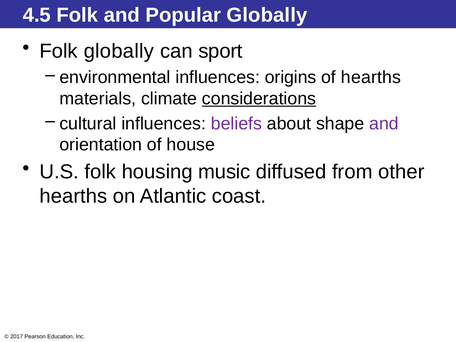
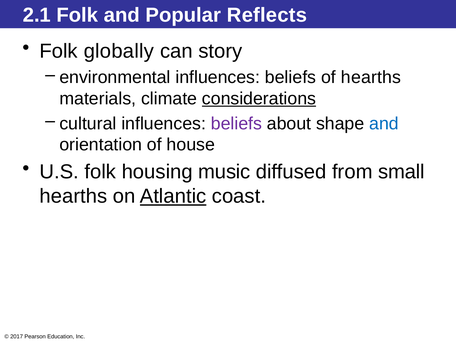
4.5: 4.5 -> 2.1 (37, 15)
Popular Globally: Globally -> Reflects (267, 15)
sport: sport -> story (220, 51)
environmental influences origins: origins -> beliefs (291, 77)
and colour: purple -> blue (384, 124)
other: other -> small (401, 172)
Atlantic underline: none -> present (173, 196)
